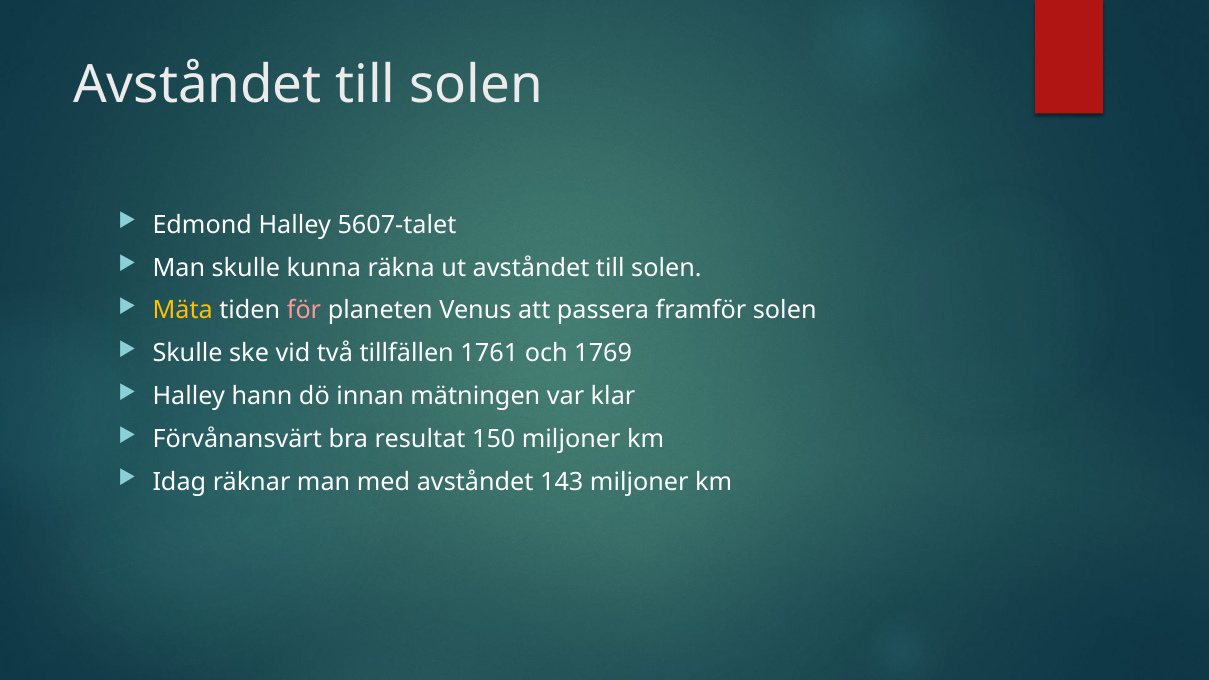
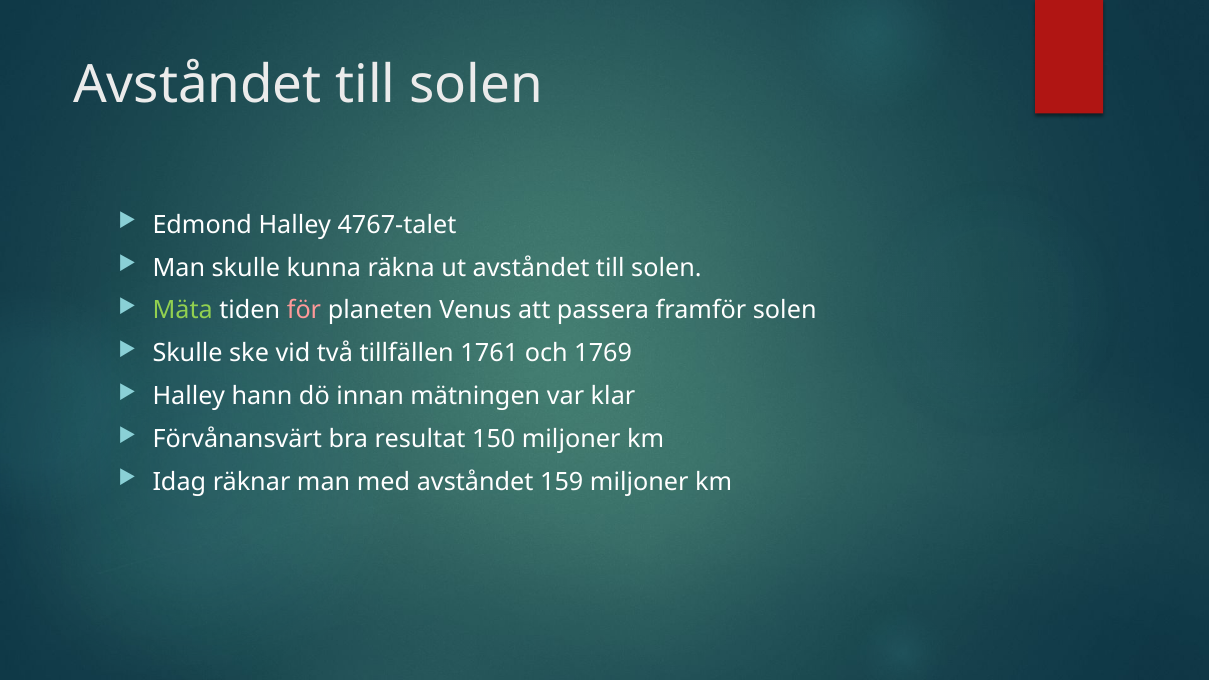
5607-talet: 5607-talet -> 4767-talet (397, 225)
Mäta colour: yellow -> light green (183, 311)
143: 143 -> 159 (562, 482)
